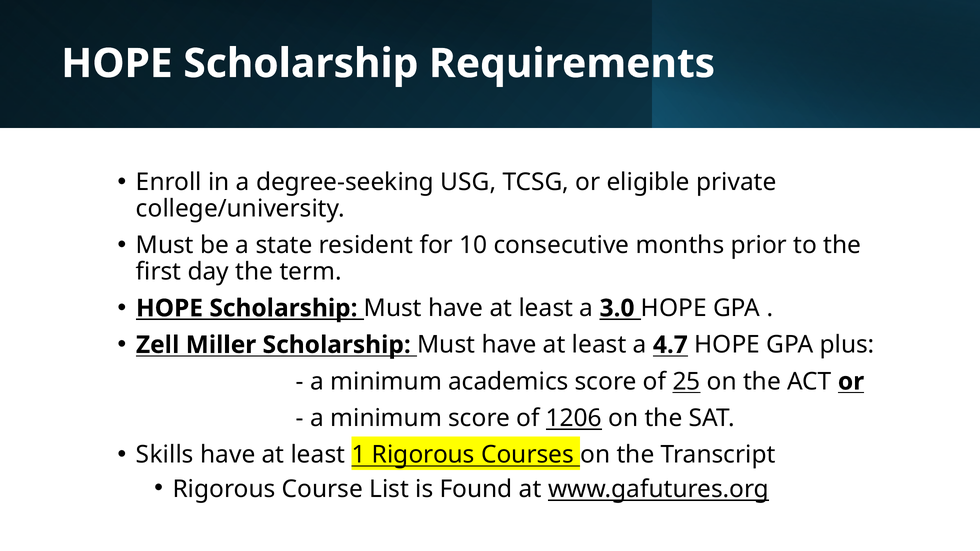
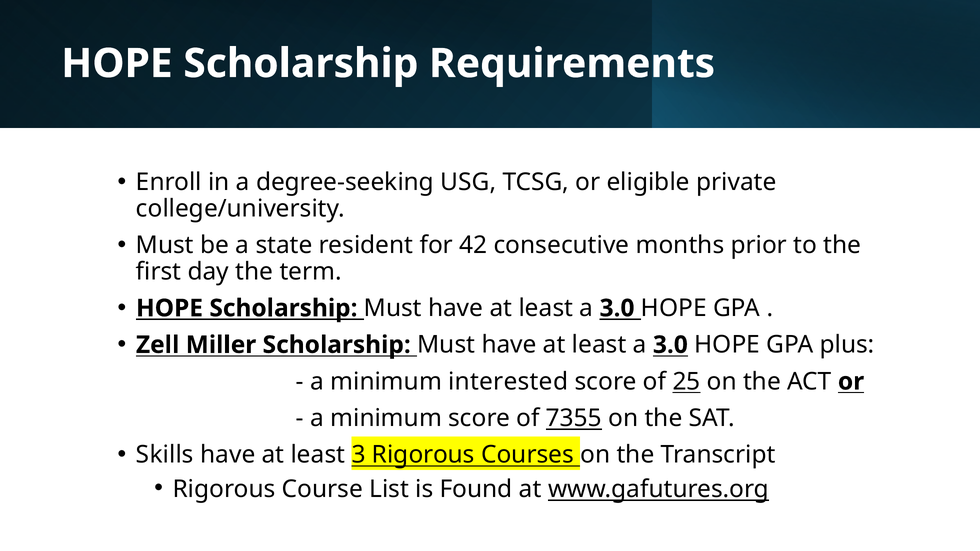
10: 10 -> 42 (473, 245)
4.7: 4.7 -> 3.0 (670, 345)
academics: academics -> interested (508, 382)
1206: 1206 -> 7355 (574, 418)
1: 1 -> 3 (359, 455)
